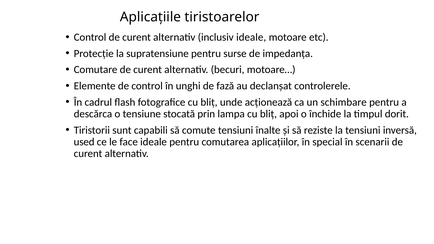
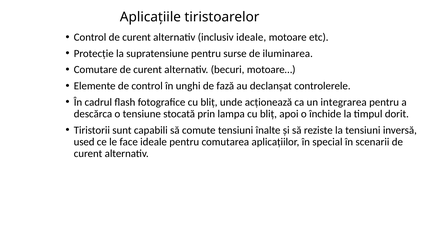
impedanța: impedanța -> iluminarea (288, 53)
schimbare: schimbare -> integrarea (344, 102)
